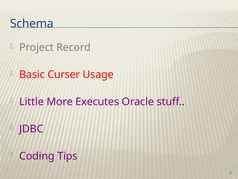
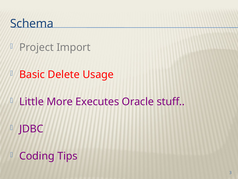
Record: Record -> Import (74, 47)
Curser: Curser -> Delete (64, 74)
